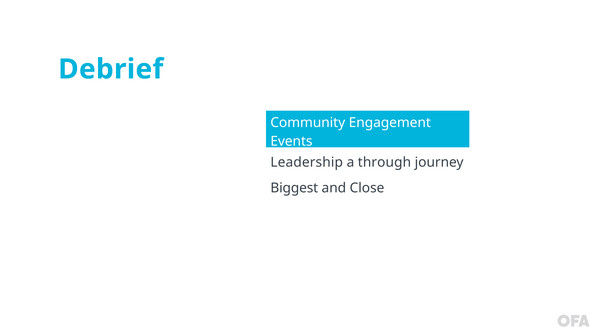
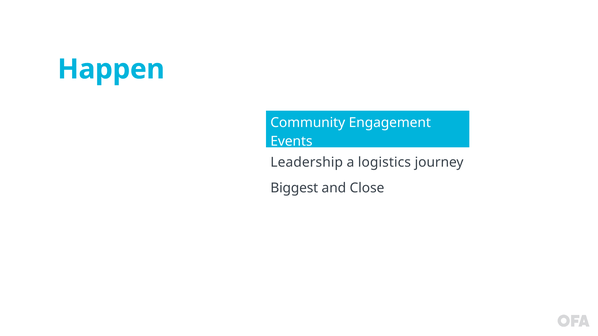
Debrief: Debrief -> Happen (111, 69)
through: through -> logistics (384, 162)
